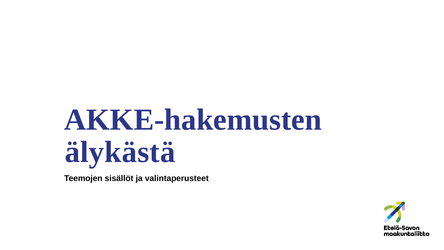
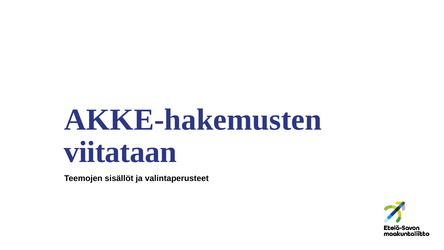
älykästä: älykästä -> viitataan (120, 152)
